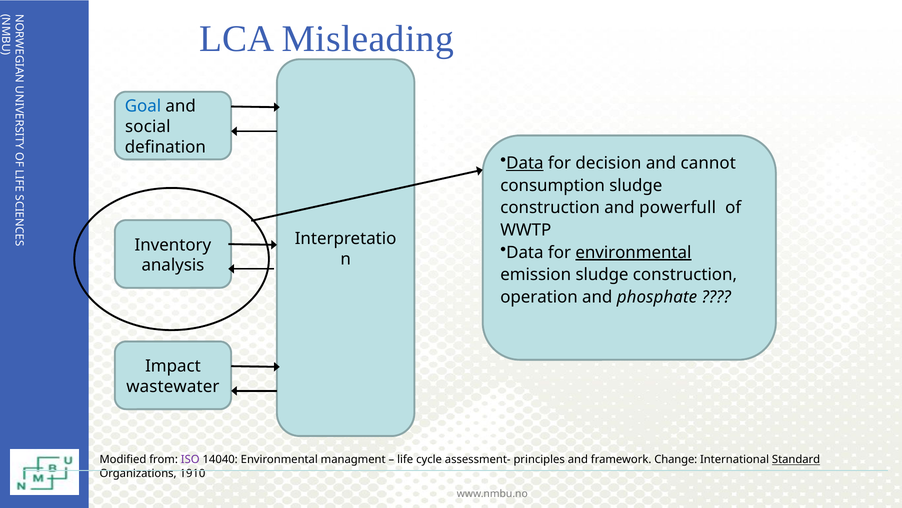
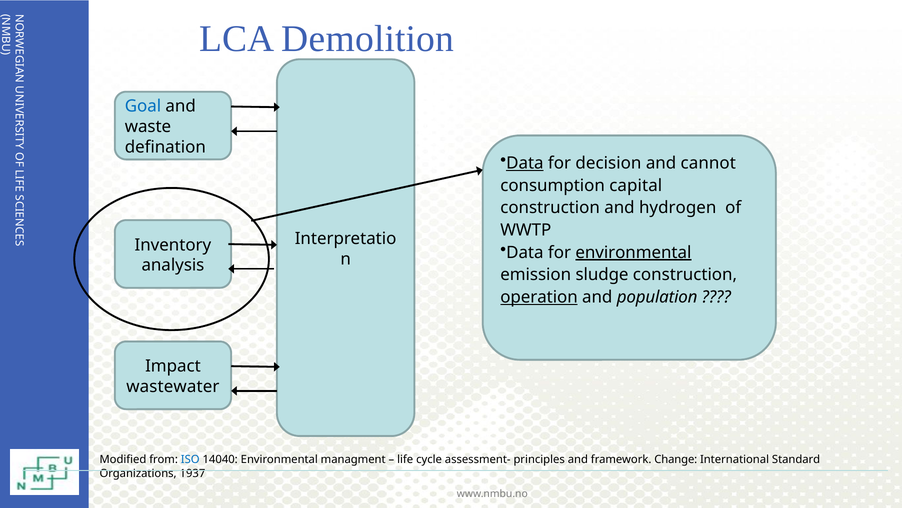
Misleading: Misleading -> Demolition (368, 39)
social: social -> waste (148, 127)
consumption sludge: sludge -> capital (636, 185)
powerfull: powerfull -> hydrogen (678, 208)
operation underline: none -> present (539, 297)
phosphate: phosphate -> population (657, 297)
ISO colour: purple -> blue (190, 459)
Standard underline: present -> none (796, 459)
1910: 1910 -> 1937 (192, 473)
